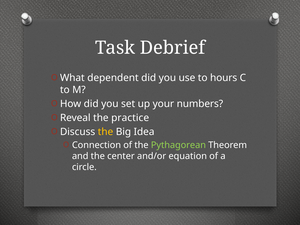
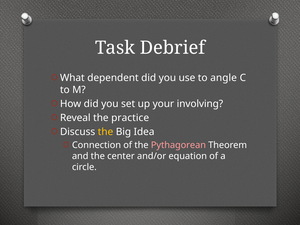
hours: hours -> angle (224, 78)
numbers: numbers -> involving (200, 104)
Pythagorean colour: light green -> pink (178, 145)
